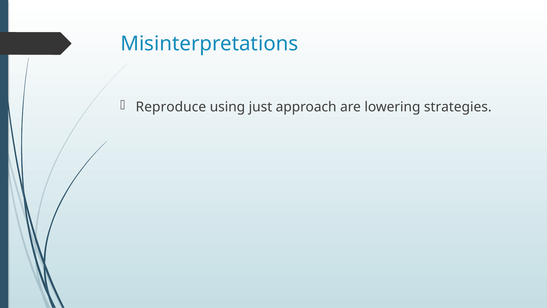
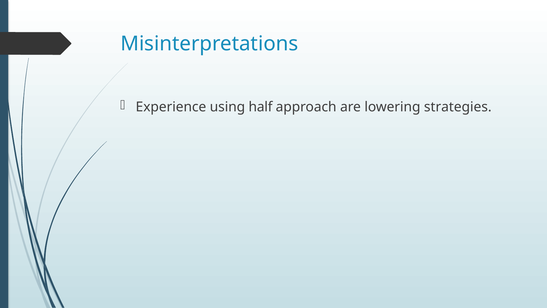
Reproduce: Reproduce -> Experience (171, 107)
just: just -> half (261, 107)
